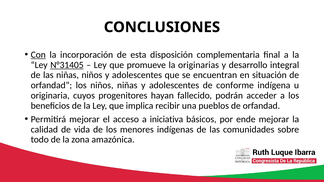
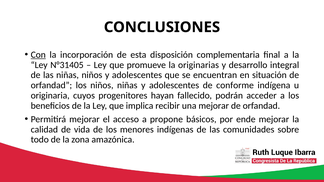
N°31405 underline: present -> none (67, 65)
una pueblos: pueblos -> mejorar (214, 106)
iniciativa: iniciativa -> propone (166, 119)
